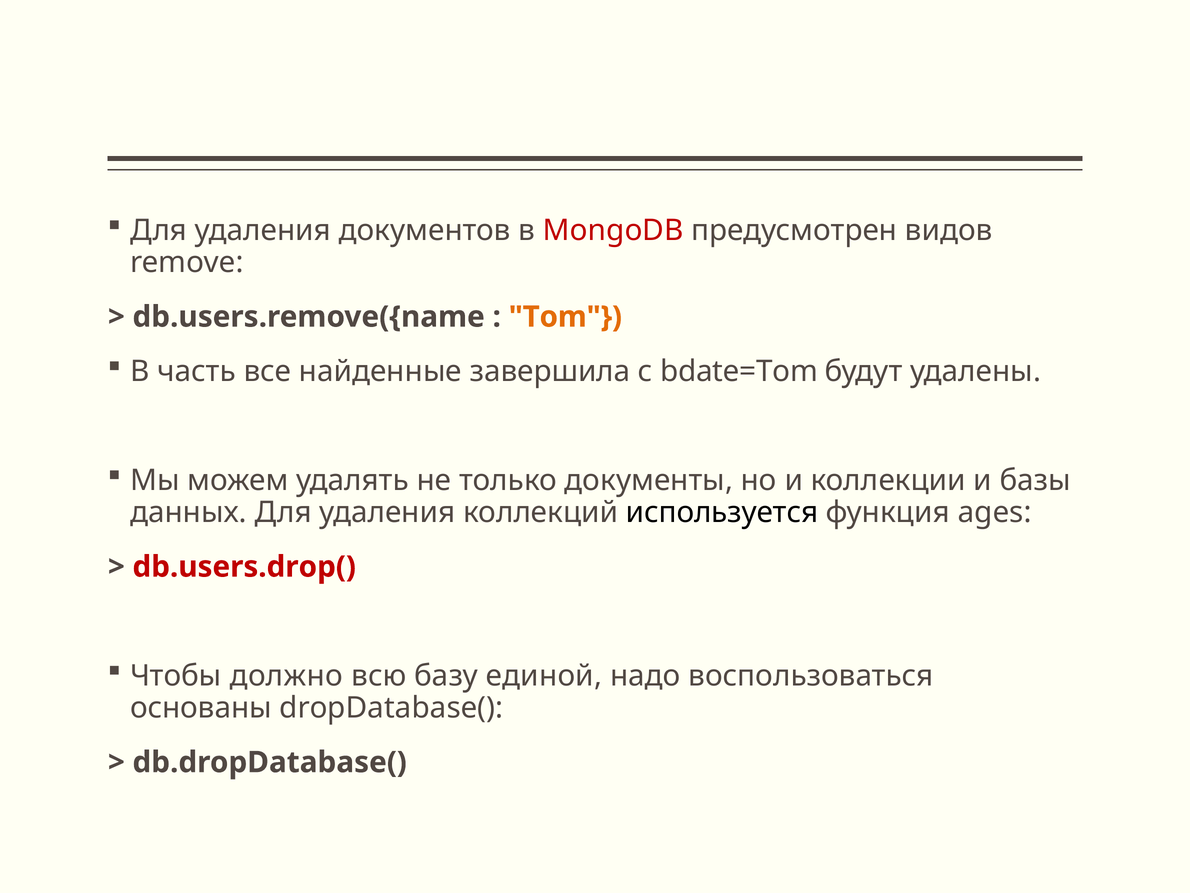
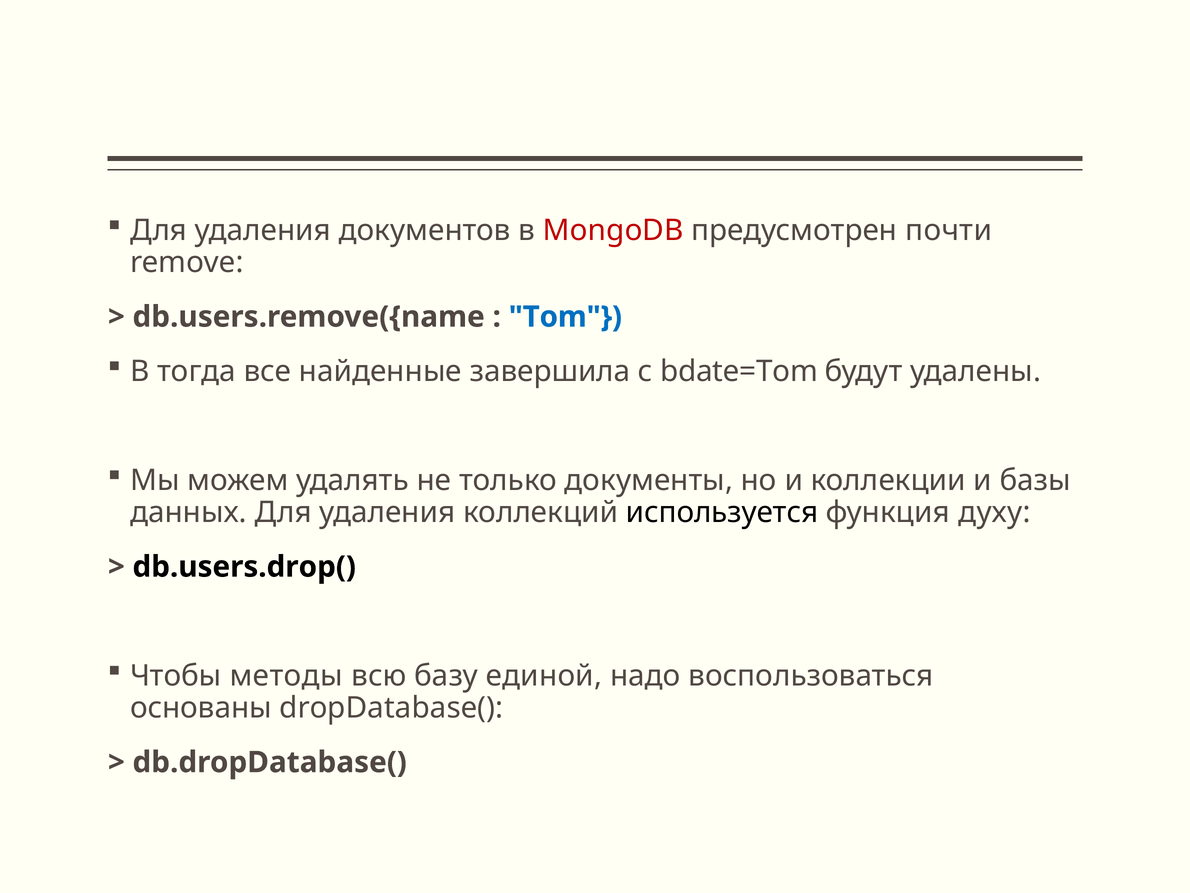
видов: видов -> почти (949, 230)
Tom colour: orange -> blue (565, 317)
часть: часть -> тогда (197, 371)
ages: ages -> духу (995, 512)
db.users.drop( colour: red -> black (244, 567)
должно: должно -> методы (286, 675)
